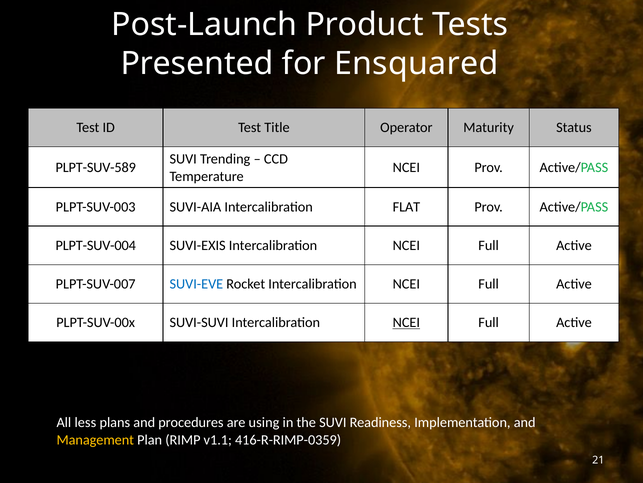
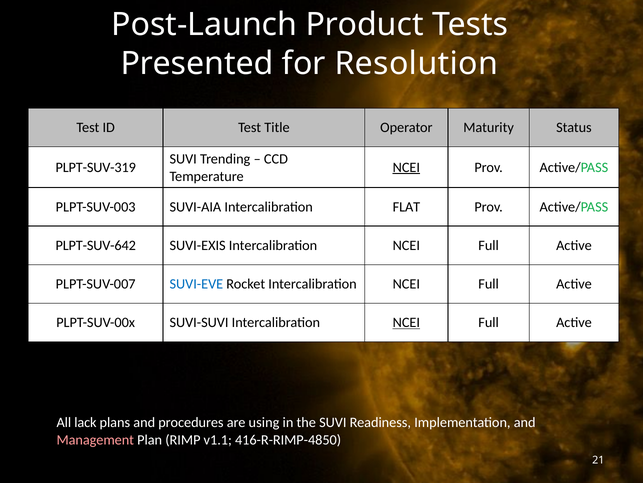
Ensquared: Ensquared -> Resolution (416, 63)
PLPT-SUV-589: PLPT-SUV-589 -> PLPT-SUV-319 (96, 167)
NCEI underline: none -> present (406, 167)
PLPT-SUV-004: PLPT-SUV-004 -> PLPT-SUV-642 (96, 245)
less: less -> lack (85, 422)
Management colour: yellow -> pink (95, 439)
416-R-RIMP-0359: 416-R-RIMP-0359 -> 416-R-RIMP-4850 (288, 439)
